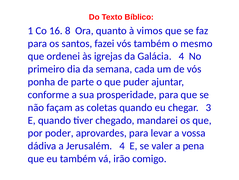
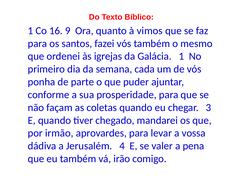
8: 8 -> 9 (68, 31)
Galácia 4: 4 -> 1 (181, 56)
poder: poder -> irmão (59, 133)
